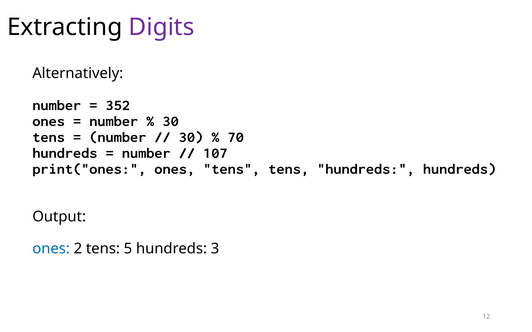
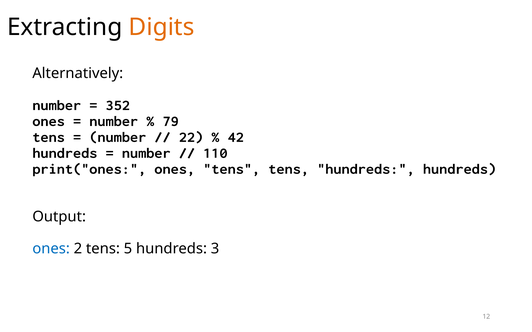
Digits colour: purple -> orange (162, 27)
30: 30 -> 79 (171, 121)
30: 30 -> 22 (191, 137)
70: 70 -> 42 (236, 137)
107: 107 -> 110 (215, 153)
